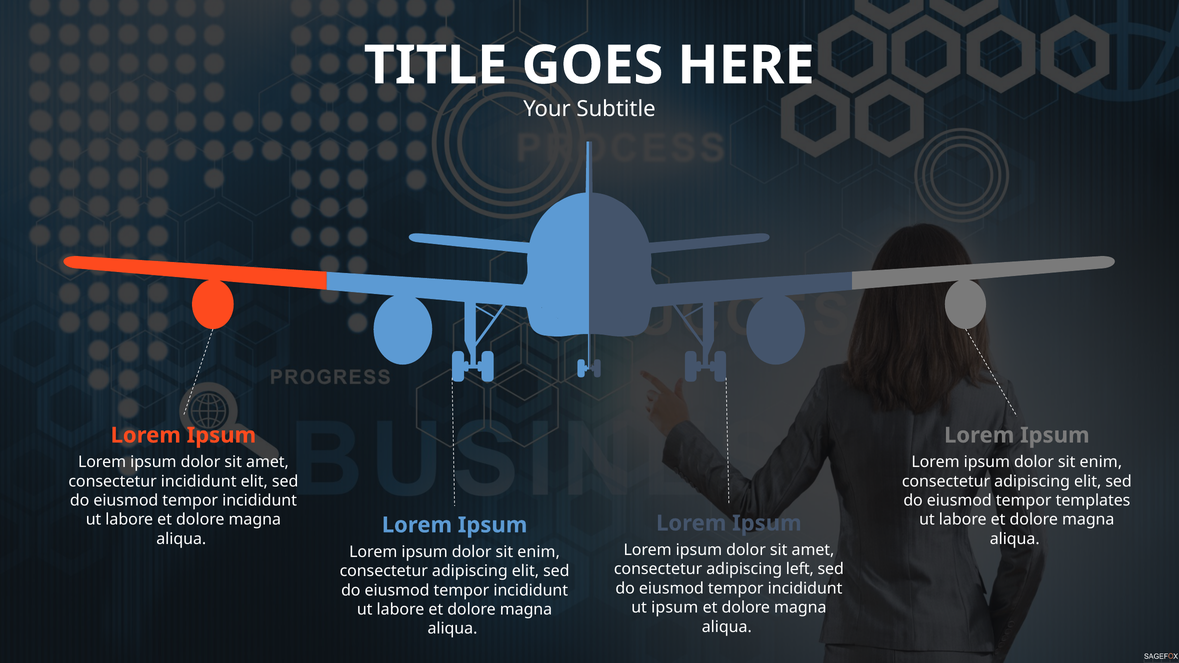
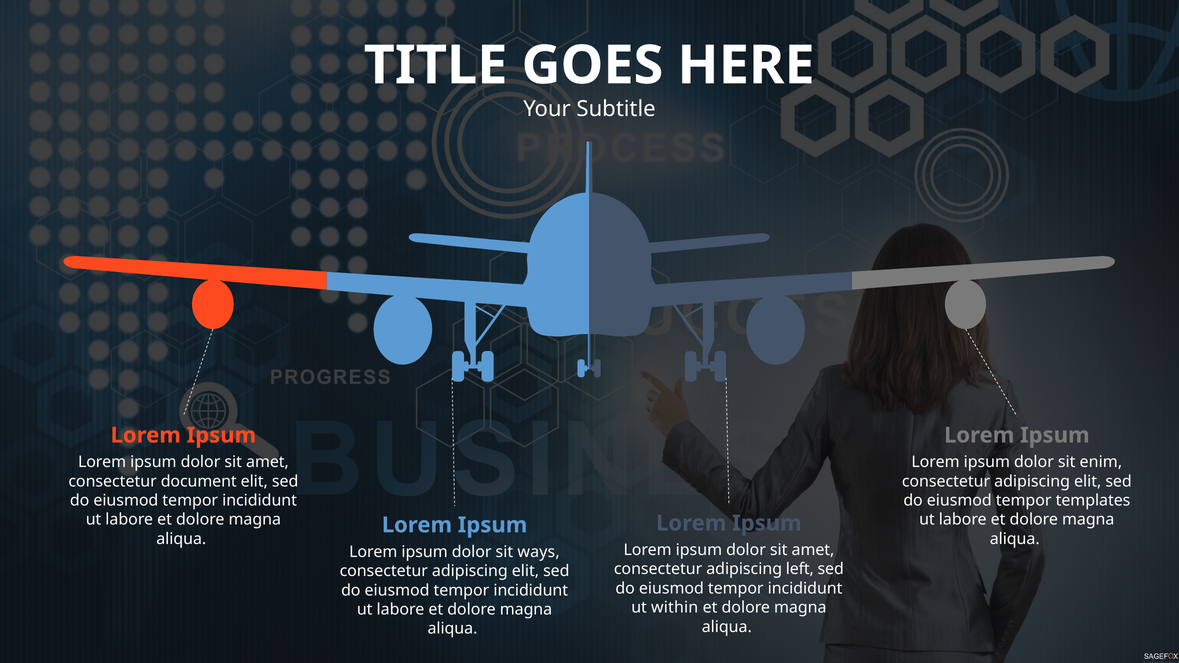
consectetur incididunt: incididunt -> document (199, 481)
enim: enim -> ways (539, 552)
ut ipsum: ipsum -> within (675, 608)
